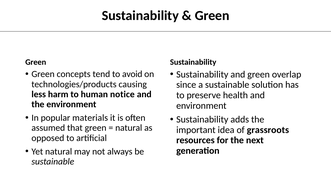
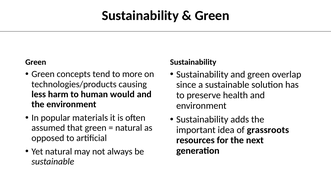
avoid: avoid -> more (132, 74)
notice: notice -> would (122, 94)
